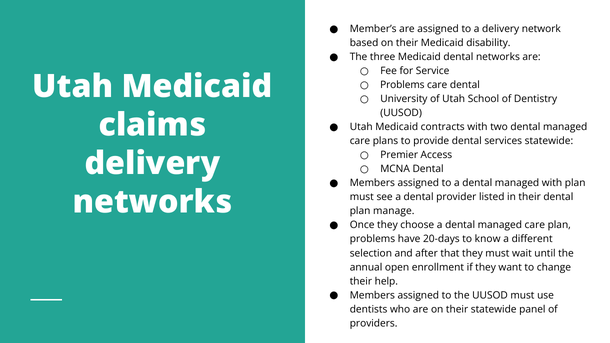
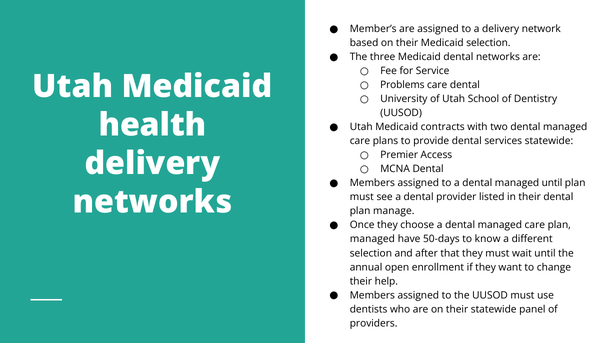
Medicaid disability: disability -> selection (488, 43)
claims: claims -> health (153, 125)
managed with: with -> until (552, 183)
problems: problems -> managed (372, 239)
20-days: 20-days -> 50-days (441, 239)
